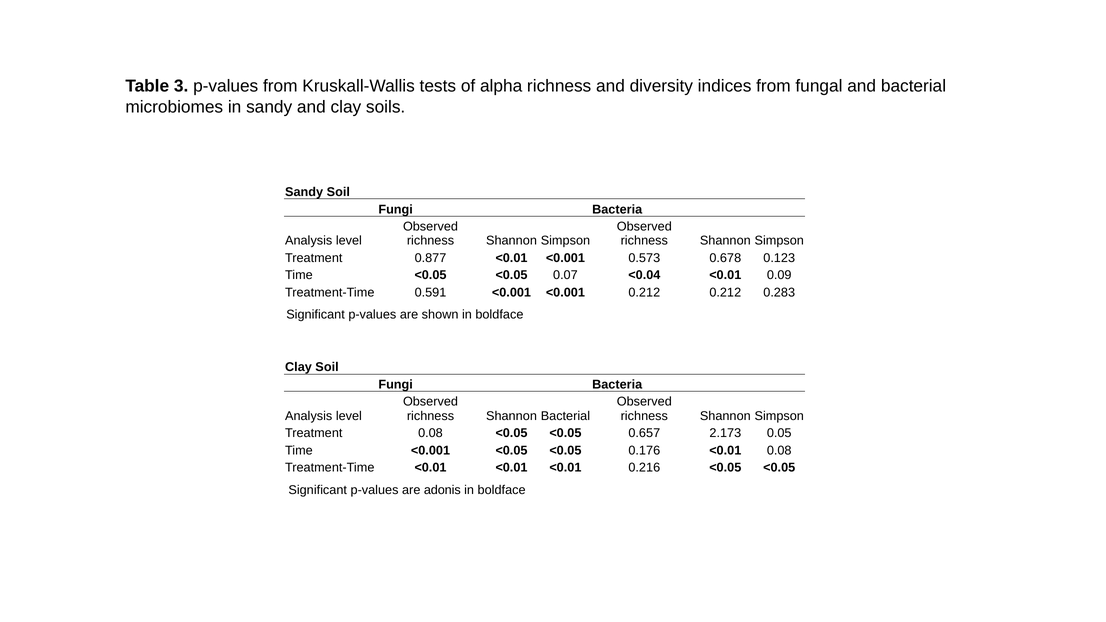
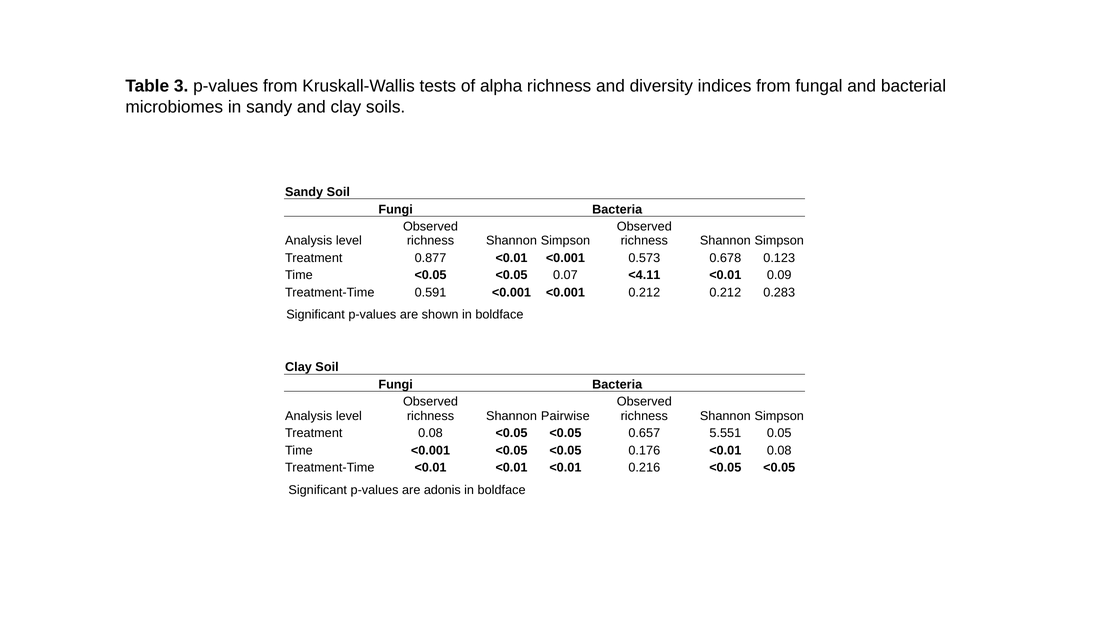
<0.04: <0.04 -> <4.11 (644, 275)
Shannon Bacterial: Bacterial -> Pairwise (565, 416)
2.173: 2.173 -> 5.551 (725, 433)
